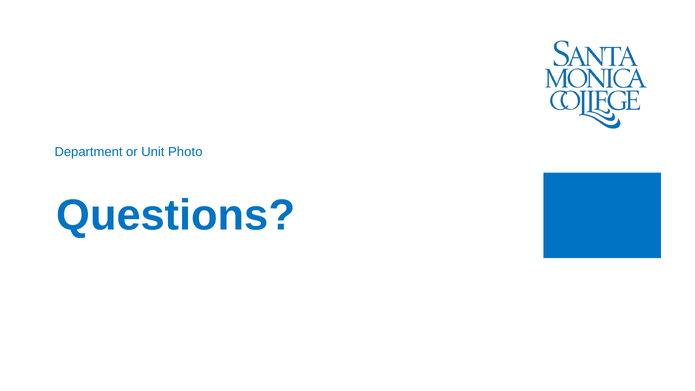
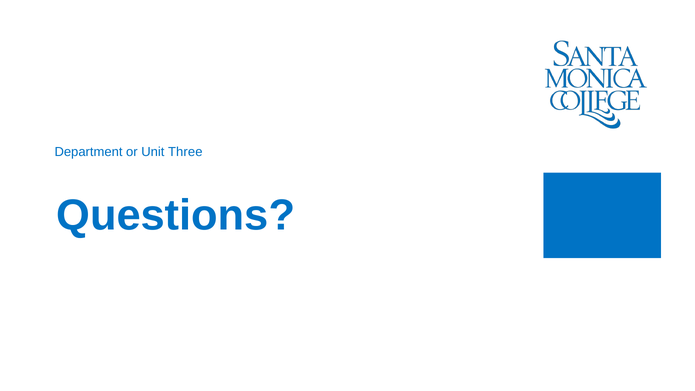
Photo: Photo -> Three (185, 152)
